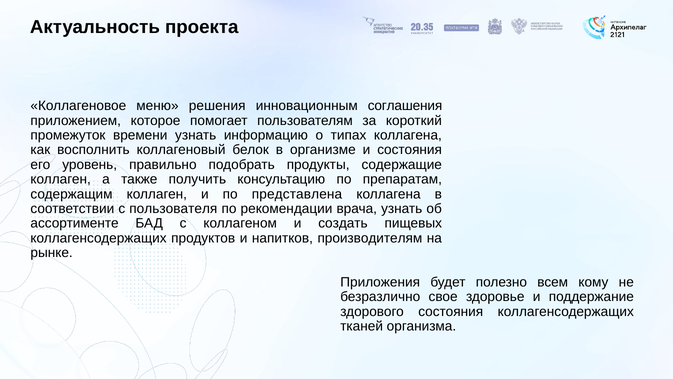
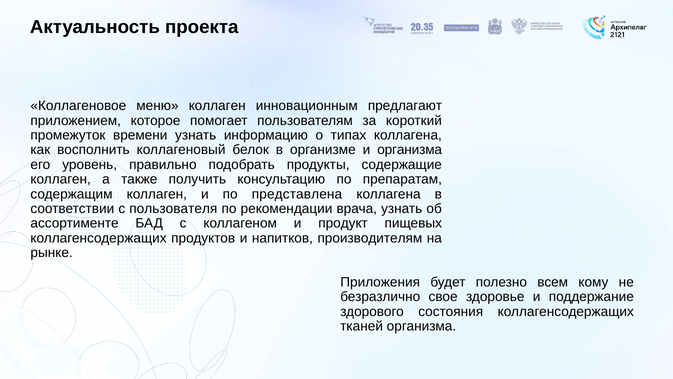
меню решения: решения -> коллаген (217, 106)
соглашения: соглашения -> предлагают (405, 106)
и состояния: состояния -> организма (410, 150)
создать: создать -> продукт (343, 223)
